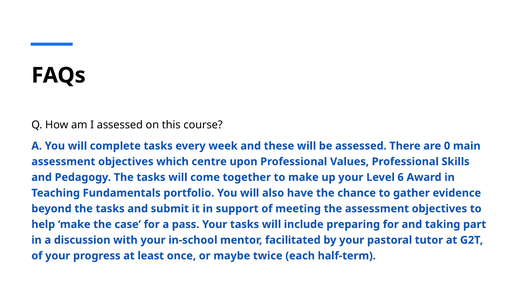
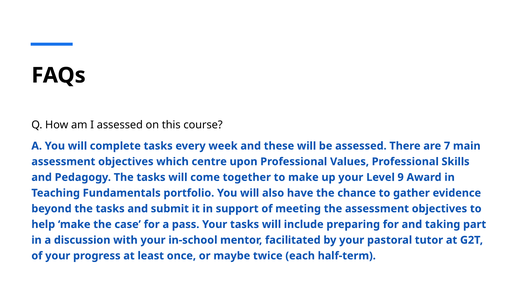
0: 0 -> 7 (447, 146)
6: 6 -> 9 (401, 177)
